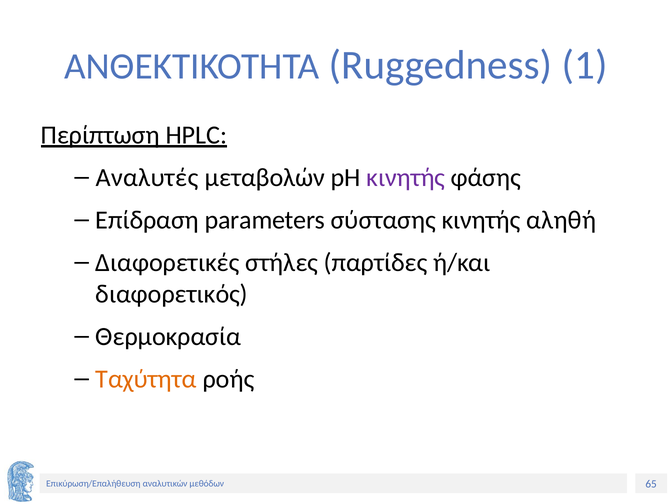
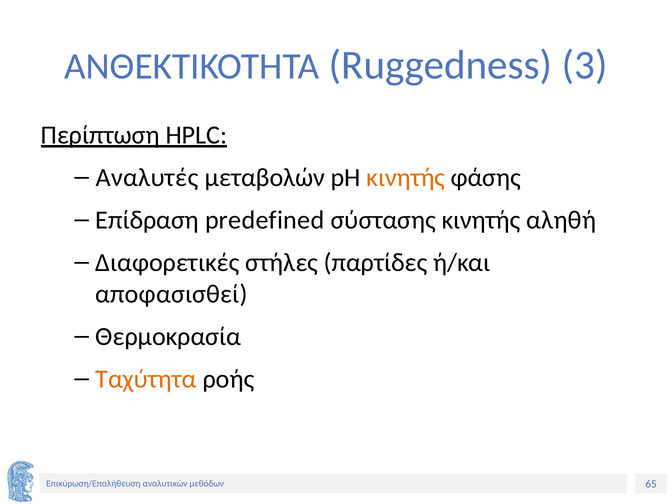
1: 1 -> 3 (585, 65)
κινητής colour: purple -> orange (406, 178)
parameters: parameters -> predefined (265, 220)
διαφορετικός: διαφορετικός -> αποφασισθεί (172, 294)
